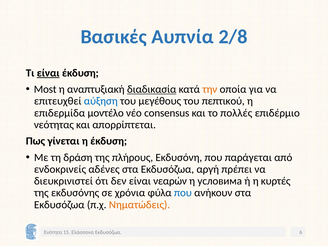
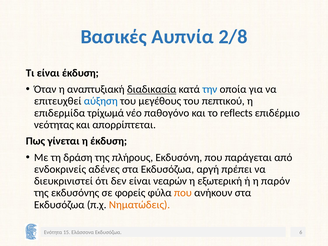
είναι underline: present -> none (48, 73)
Most: Most -> Όταν (45, 89)
την colour: orange -> blue (210, 89)
μοντέλο: μοντέλο -> τρίχωμά (106, 113)
consensus: consensus -> παθογόνο (167, 113)
πολλές: πολλές -> reflects (236, 113)
условима: условима -> εξωτερική (220, 181)
κυρτές: κυρτές -> παρόν (276, 181)
χρόνια: χρόνια -> φορείς (130, 193)
που colour: blue -> orange (183, 193)
